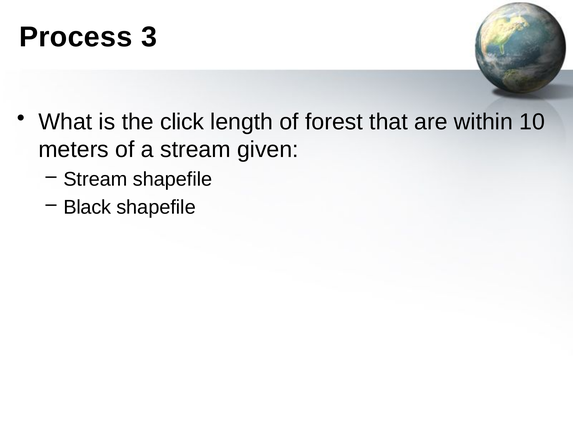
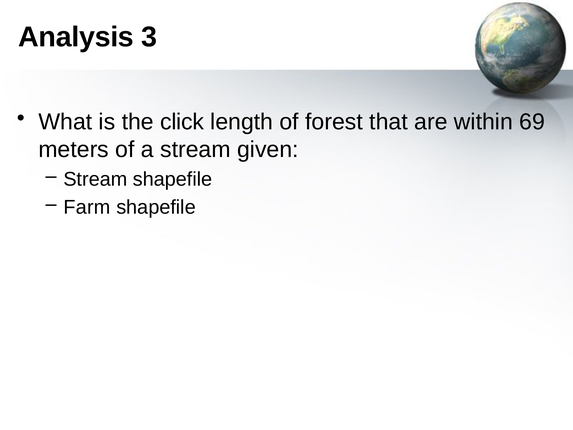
Process: Process -> Analysis (76, 37)
10: 10 -> 69 (532, 122)
Black: Black -> Farm (87, 207)
